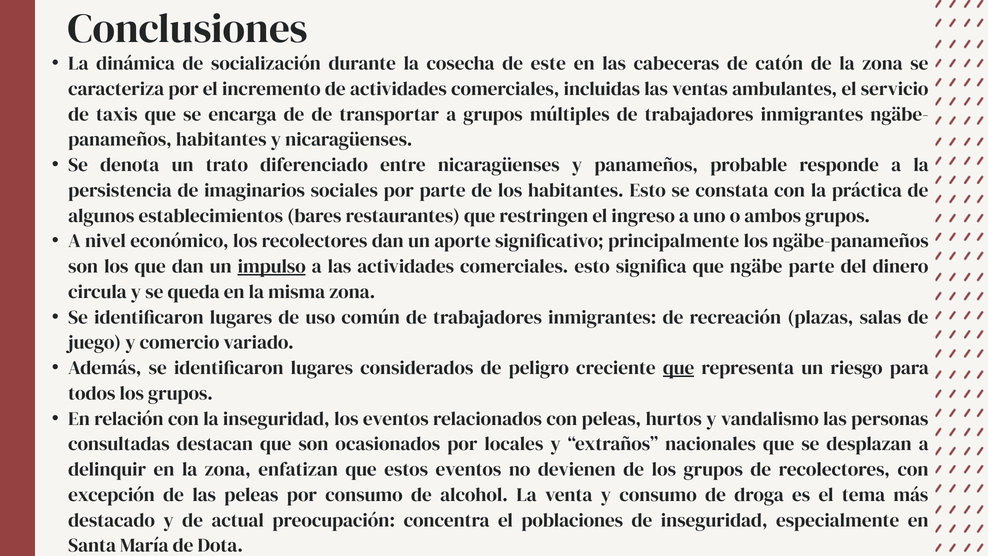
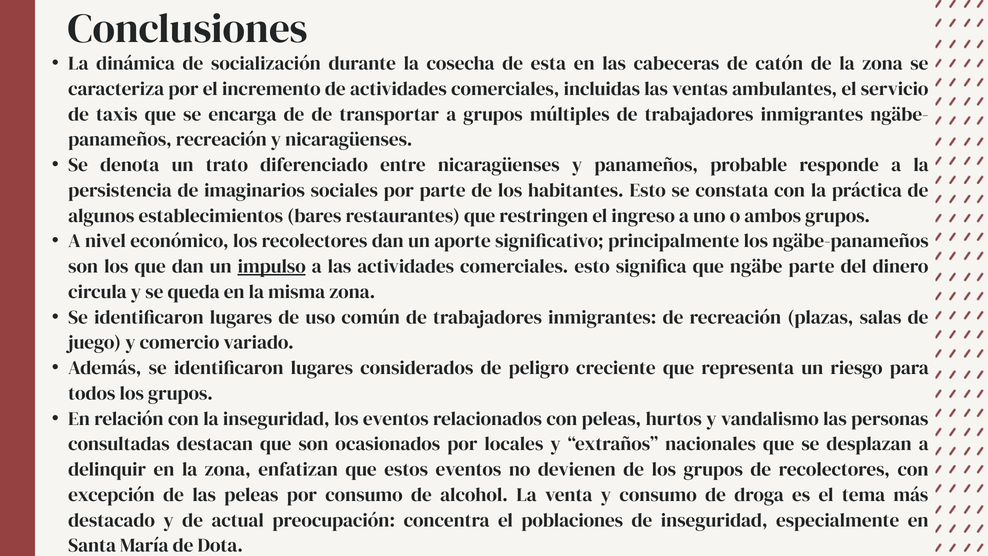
este: este -> esta (548, 63)
panameños habitantes: habitantes -> recreación (221, 140)
que underline: present -> none (679, 368)
